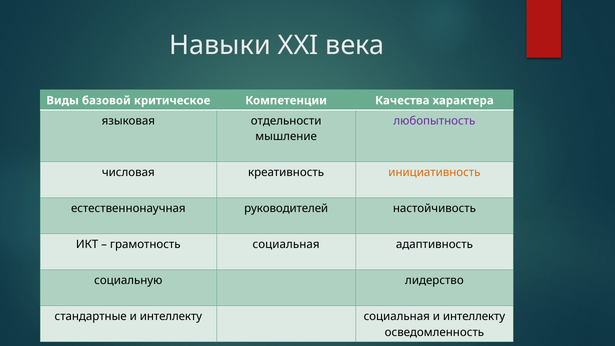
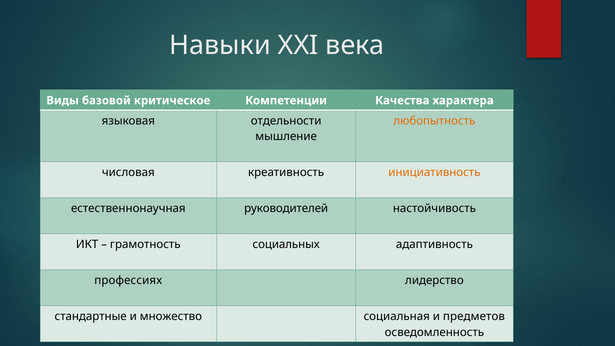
любопытность colour: purple -> orange (434, 121)
грамотность социальная: социальная -> социальных (286, 245)
социальную: социальную -> профессиях (128, 281)
интеллекту: интеллекту -> множество (171, 317)
социальная и интеллекту: интеллекту -> предметов (474, 317)
